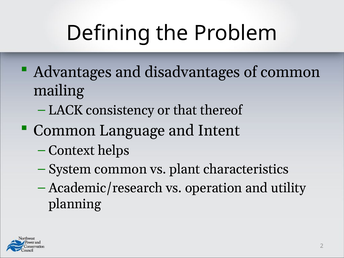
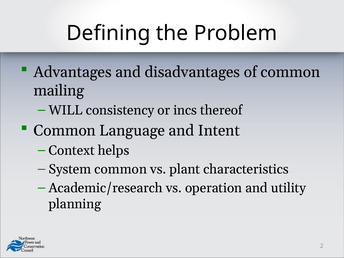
LACK: LACK -> WILL (66, 110)
that: that -> incs (185, 110)
